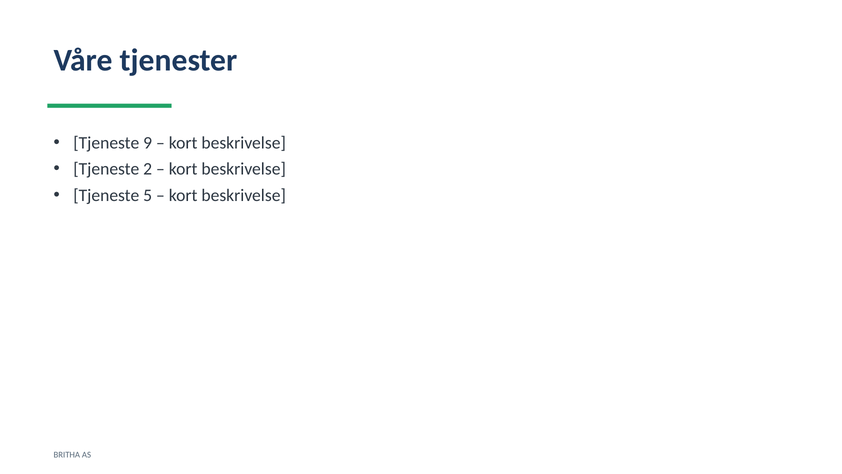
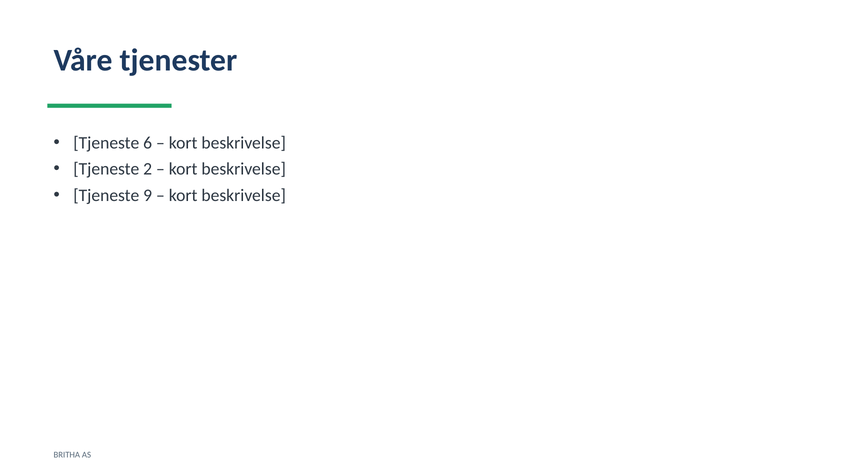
9: 9 -> 6 (148, 143)
5: 5 -> 9 (148, 195)
